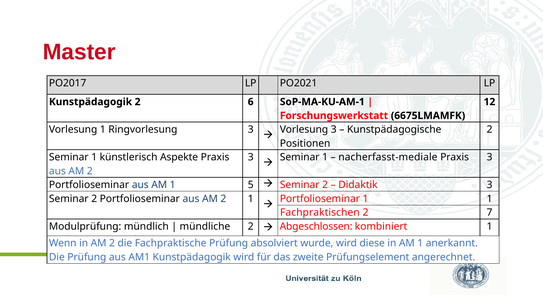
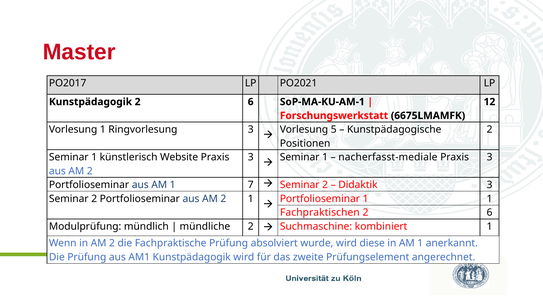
Vorlesung 3: 3 -> 5 (334, 130)
Aspekte: Aspekte -> Website (179, 157)
5: 5 -> 7 (251, 185)
7: 7 -> 6 (490, 213)
Abgeschlossen: Abgeschlossen -> Suchmaschine (316, 227)
